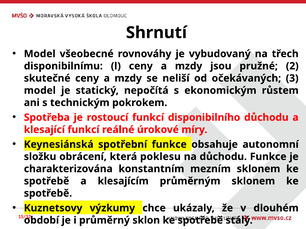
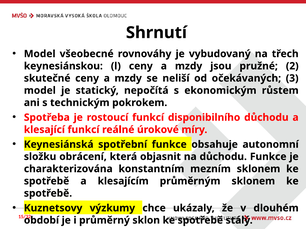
disponibilnímu: disponibilnímu -> keynesiánskou (63, 66)
poklesu: poklesu -> objasnit (160, 157)
